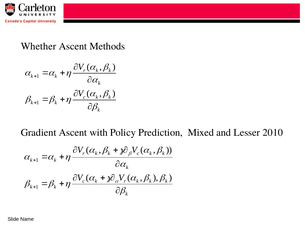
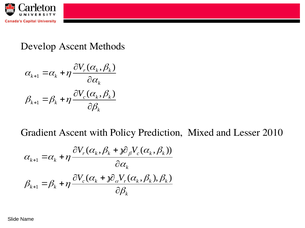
Whether: Whether -> Develop (39, 46)
